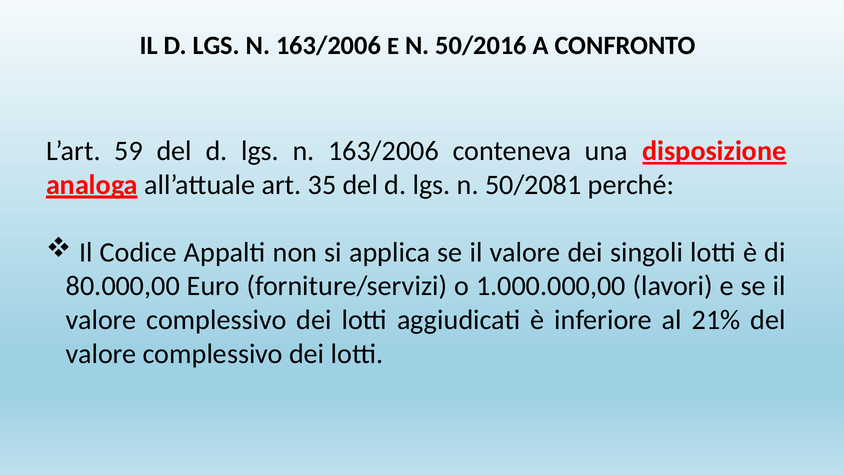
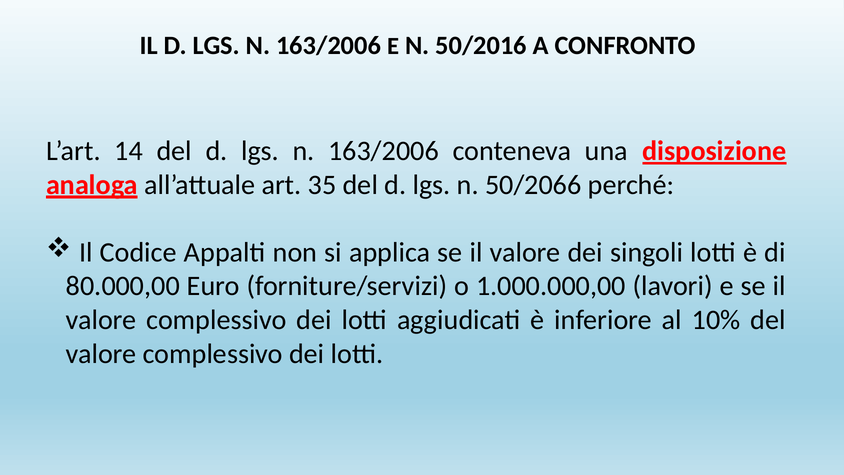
59: 59 -> 14 (129, 151)
50/2081: 50/2081 -> 50/2066 (533, 185)
21%: 21% -> 10% (716, 320)
